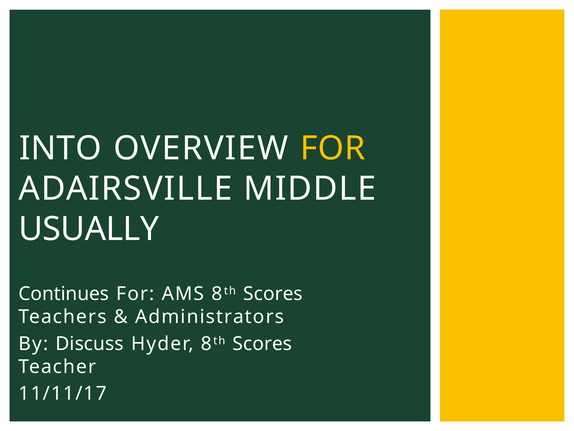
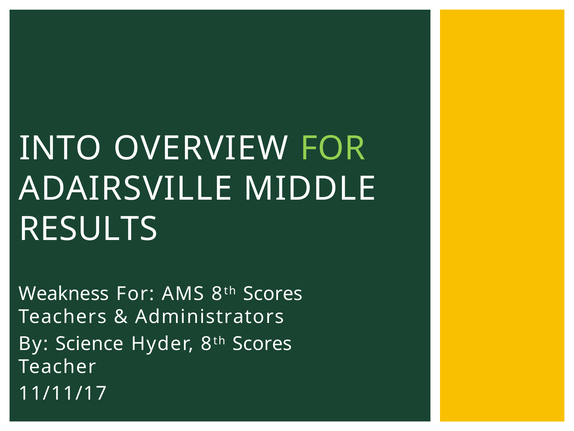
FOR colour: yellow -> light green (333, 148)
USUALLY: USUALLY -> RESULTS (88, 229)
Continues: Continues -> Weakness (64, 294)
Discuss: Discuss -> Science (90, 343)
